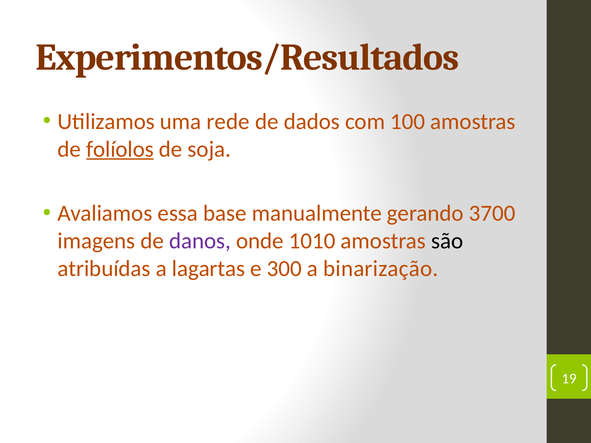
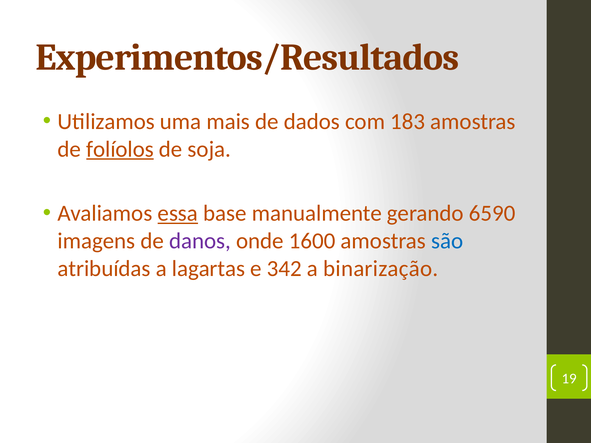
rede: rede -> mais (228, 122)
100: 100 -> 183 (408, 122)
essa underline: none -> present (178, 214)
3700: 3700 -> 6590 (492, 214)
1010: 1010 -> 1600 (312, 241)
são colour: black -> blue (447, 241)
300: 300 -> 342 (284, 269)
